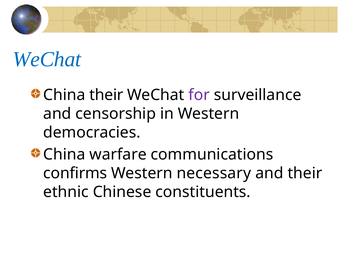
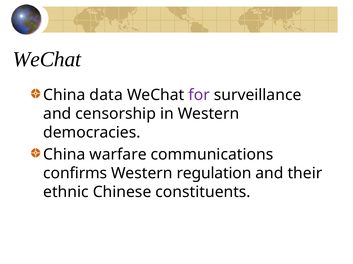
WeChat colour: blue -> black (47, 59)
China their: their -> data (106, 95)
necessary: necessary -> regulation (214, 174)
